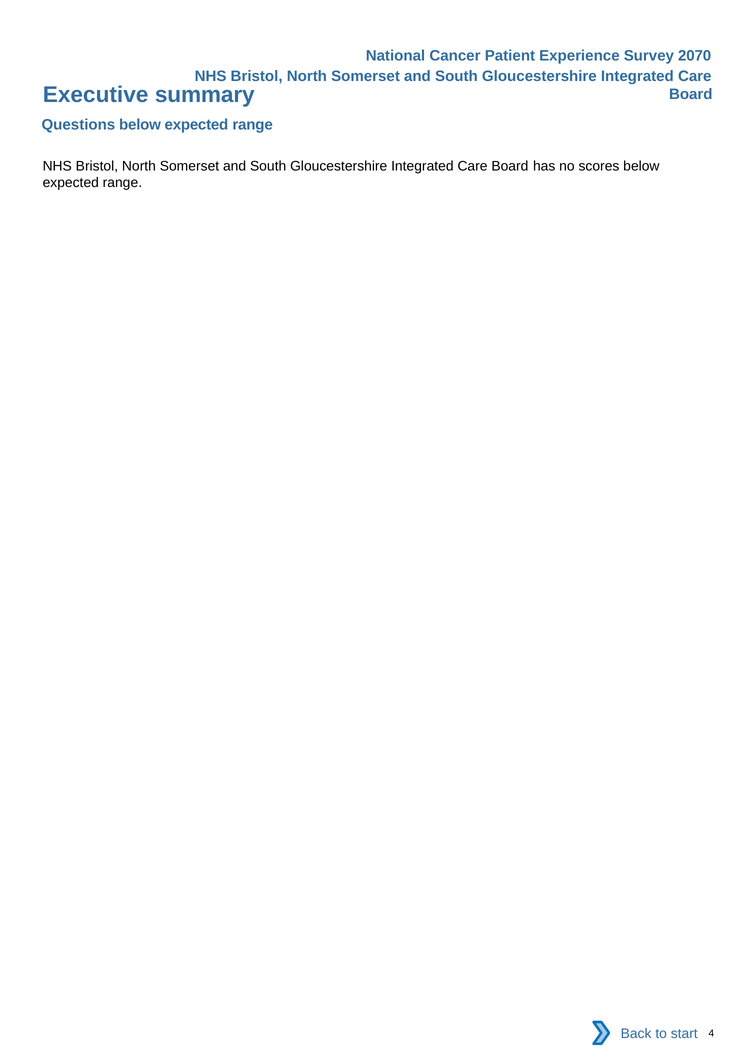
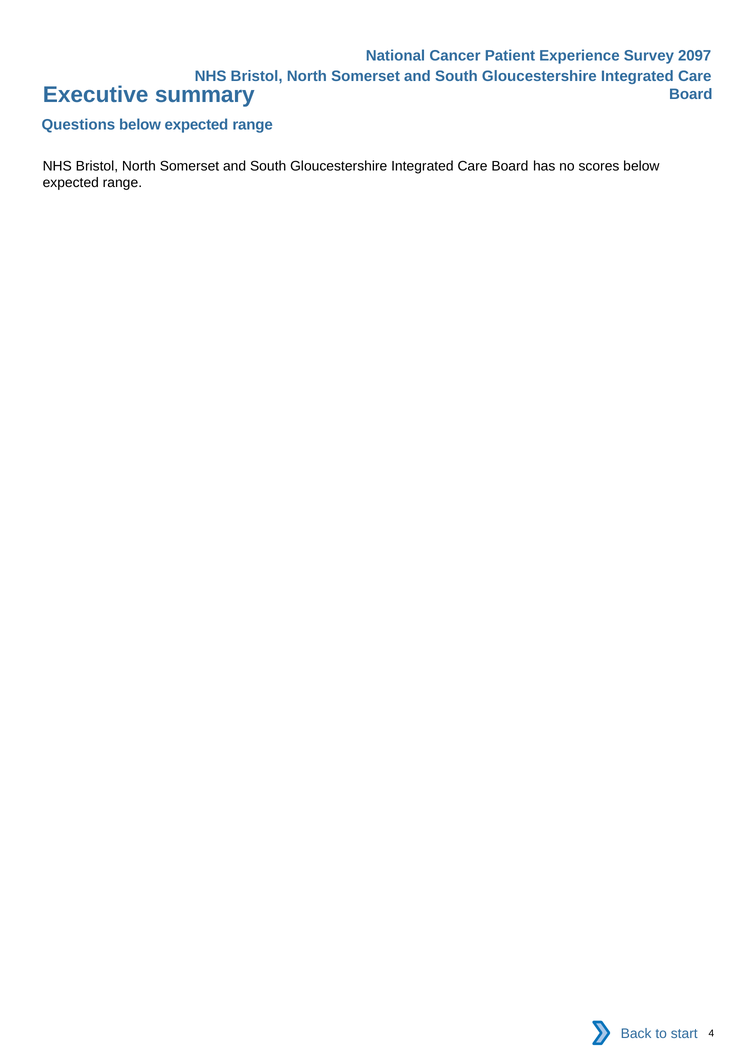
2070: 2070 -> 2097 (695, 56)
